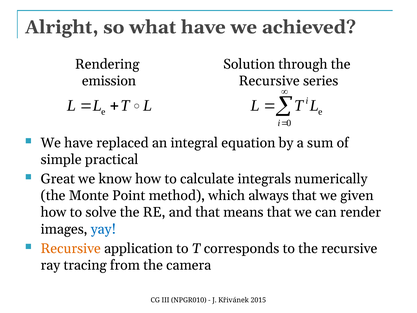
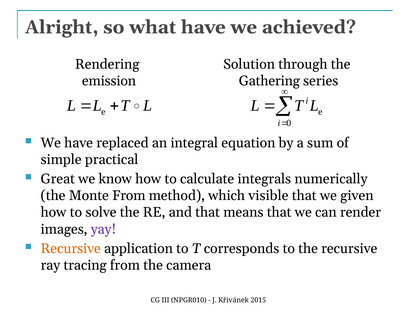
Recursive: Recursive -> Gathering (269, 81)
Monte Point: Point -> From (129, 196)
always: always -> visible (268, 196)
yay colour: blue -> purple (103, 229)
